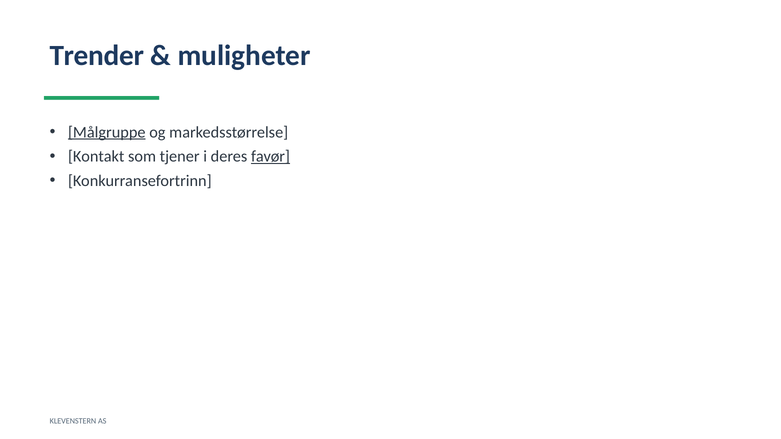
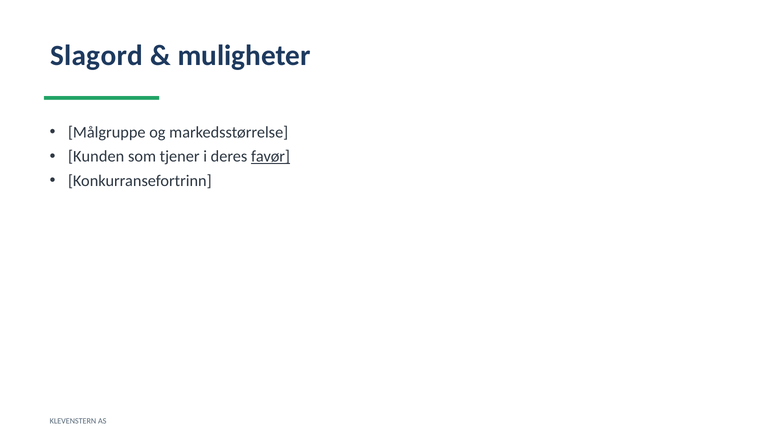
Trender: Trender -> Slagord (97, 56)
Målgruppe underline: present -> none (107, 132)
Kontakt: Kontakt -> Kunden (96, 157)
